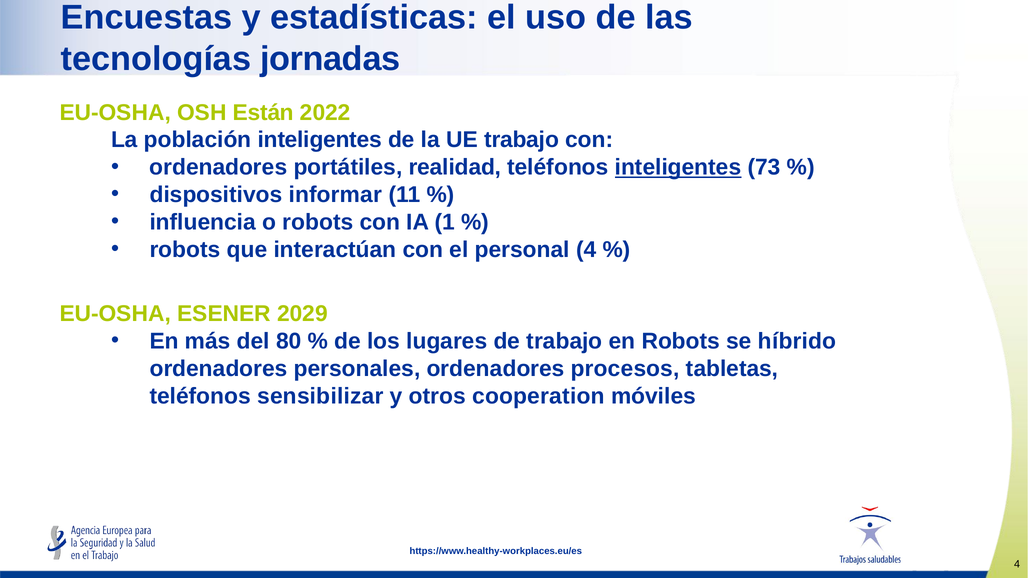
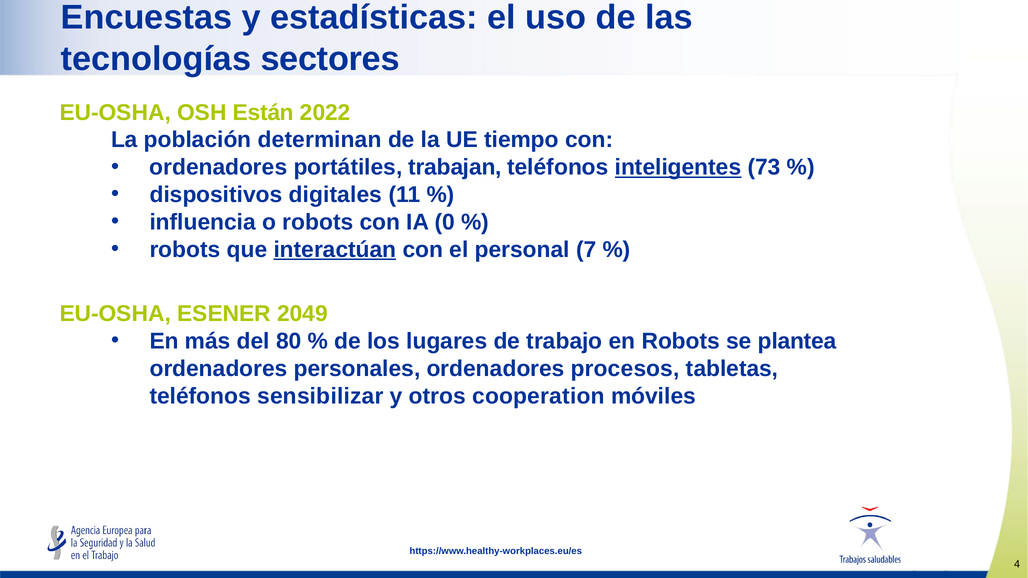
jornadas: jornadas -> sectores (330, 59)
población inteligentes: inteligentes -> determinan (320, 140)
UE trabajo: trabajo -> tiempo (521, 140)
realidad: realidad -> trabajan (455, 167)
informar: informar -> digitales (335, 195)
1: 1 -> 0 (445, 222)
interactúan underline: none -> present (335, 250)
personal 4: 4 -> 7 (586, 250)
2029: 2029 -> 2049 (302, 314)
híbrido: híbrido -> plantea (797, 341)
